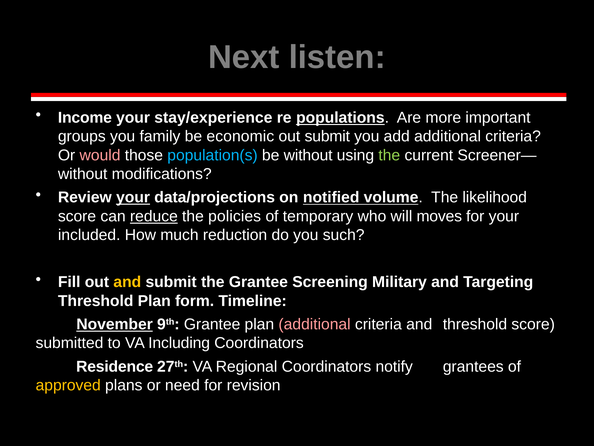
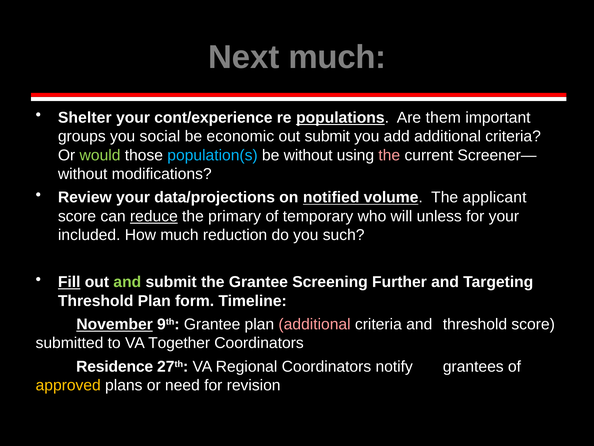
Next listen: listen -> much (337, 57)
Income: Income -> Shelter (85, 117)
stay/experience: stay/experience -> cont/experience (213, 117)
more: more -> them (443, 117)
family: family -> social (160, 136)
would colour: pink -> light green (100, 155)
the colour: light green -> pink (389, 155)
your underline: present -> none (133, 197)
likelihood: likelihood -> applicant (495, 197)
policies: policies -> primary (235, 216)
moves: moves -> unless (439, 216)
Fill underline: none -> present (69, 282)
and colour: yellow -> light green (127, 282)
Military: Military -> Further (399, 282)
Including: Including -> Together (179, 343)
